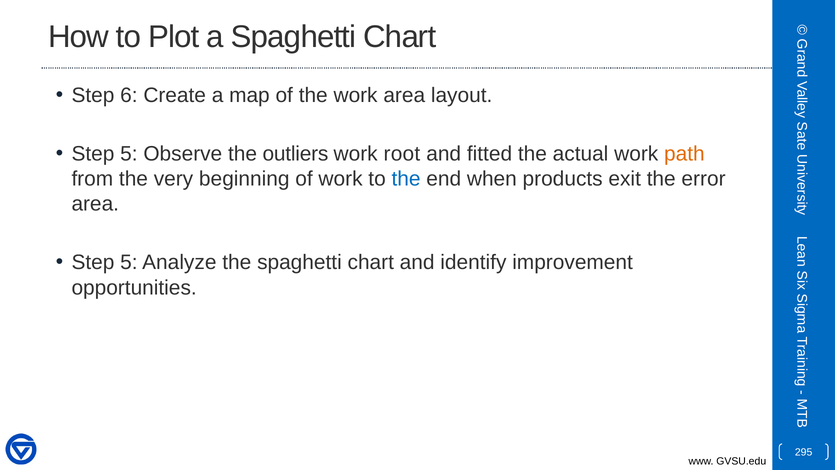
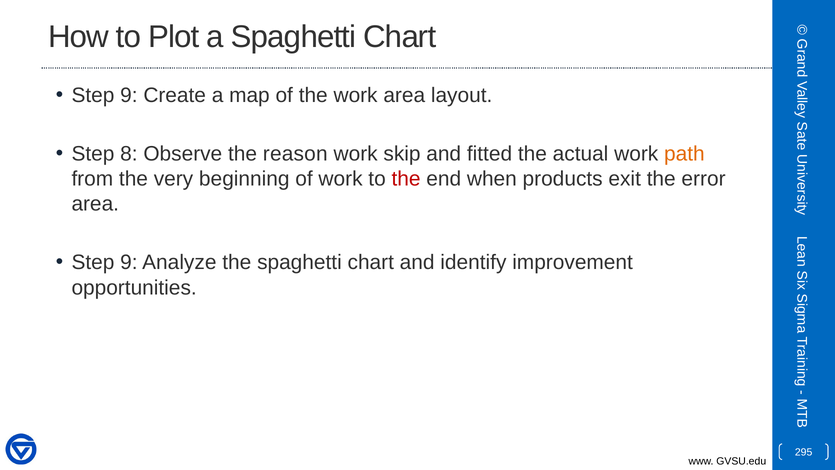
6: 6 -> 9 (129, 95)
5: 5 -> 8 (129, 154)
outliers: outliers -> reason (295, 154)
root: root -> skip (402, 154)
the colour: blue -> red (406, 179)
5: 5 -> 9 (129, 262)
